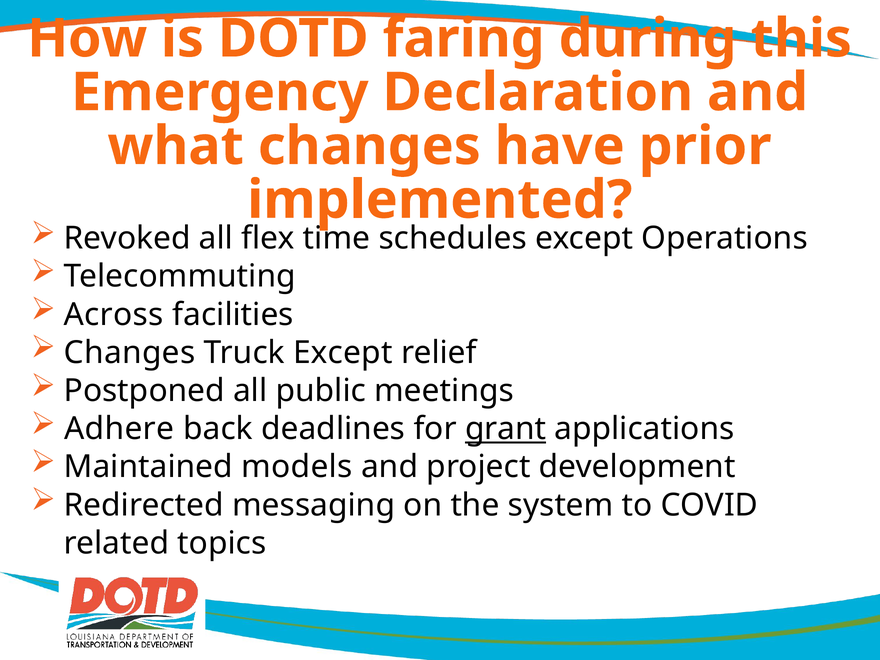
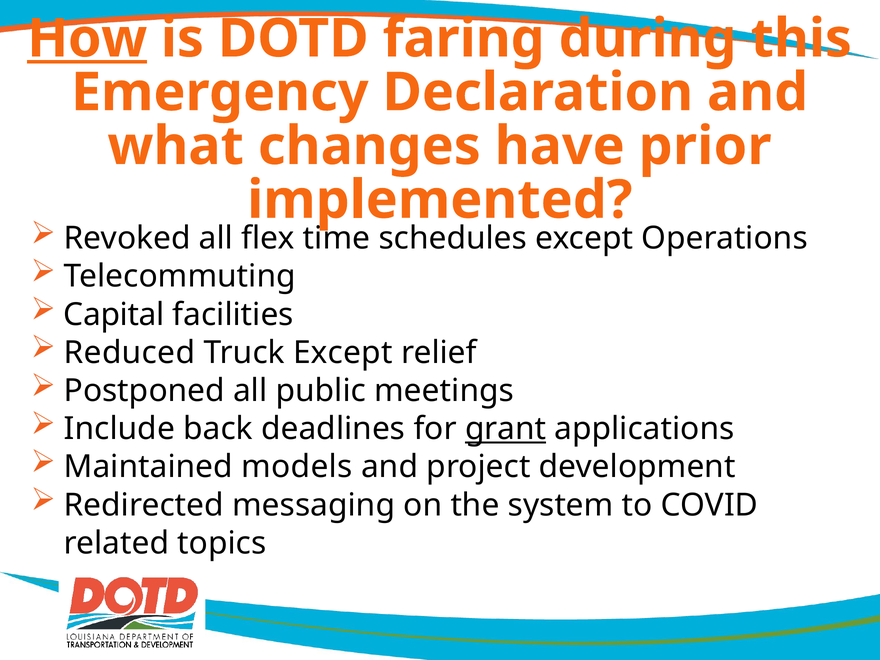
How underline: none -> present (87, 39)
Across: Across -> Capital (114, 315)
Changes: Changes -> Reduced (130, 353)
Adhere: Adhere -> Include (119, 429)
